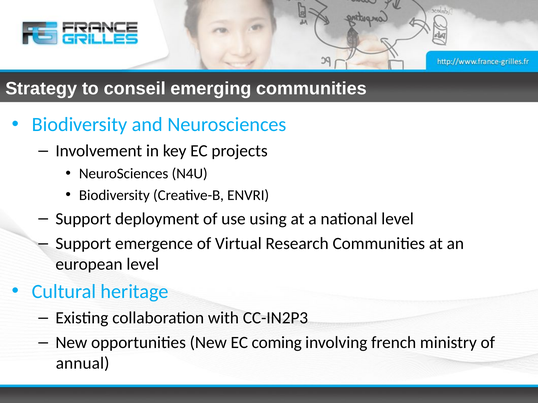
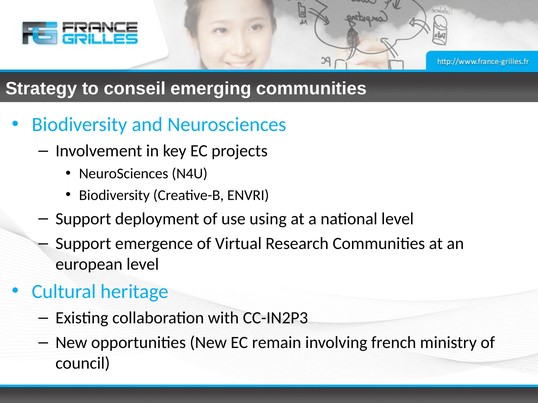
coming: coming -> remain (277, 343)
annual: annual -> council (83, 364)
